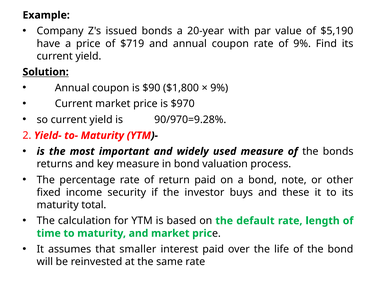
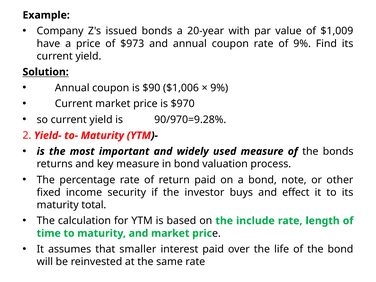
$5,190: $5,190 -> $1,009 (337, 31)
$719: $719 -> $973 (132, 44)
$1,800: $1,800 -> $1,006 (181, 88)
these: these -> effect (296, 192)
default: default -> include (255, 221)
